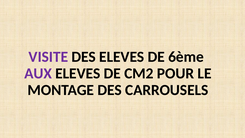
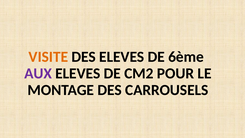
VISITE colour: purple -> orange (48, 57)
